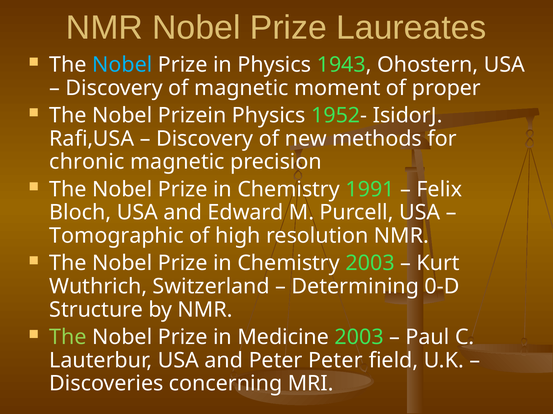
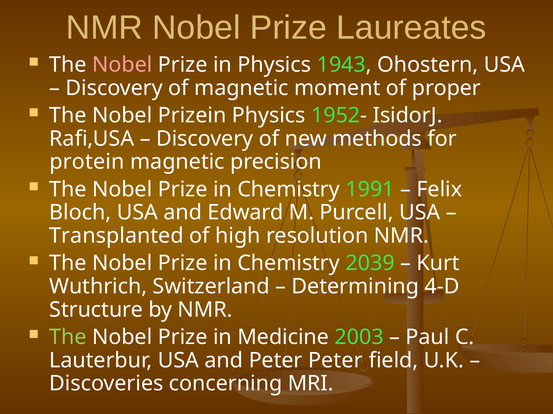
Nobel colour: light blue -> pink (122, 65)
chronic: chronic -> protein (87, 162)
Tomographic: Tomographic -> Transplanted (117, 236)
Chemistry 2003: 2003 -> 2039 (370, 264)
0-D: 0-D -> 4-D (442, 287)
